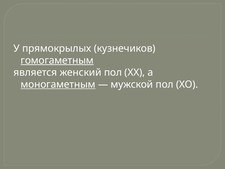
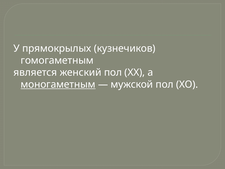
гомогаметным underline: present -> none (57, 60)
